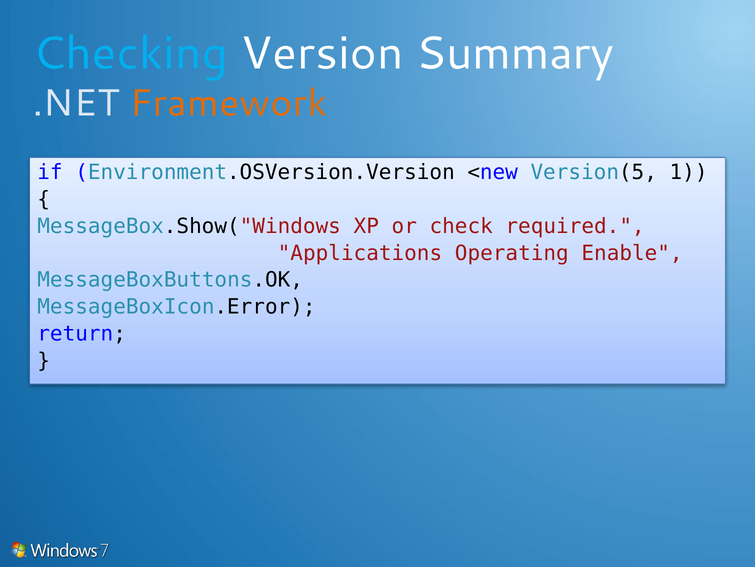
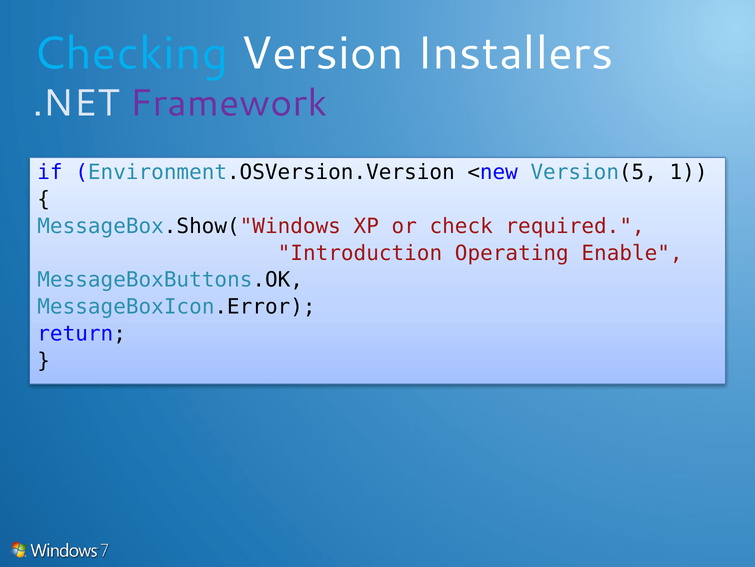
Summary: Summary -> Installers (515, 54)
Framework colour: orange -> purple (228, 103)
Applications: Applications -> Introduction (360, 253)
